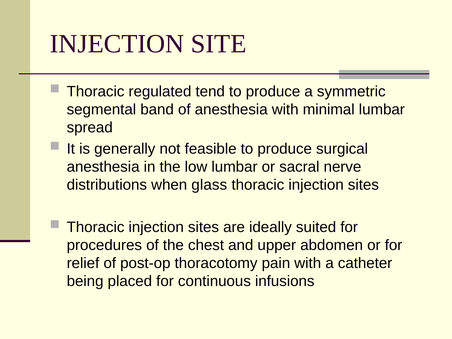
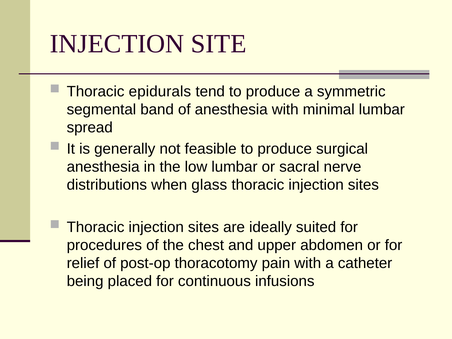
regulated: regulated -> epidurals (160, 91)
